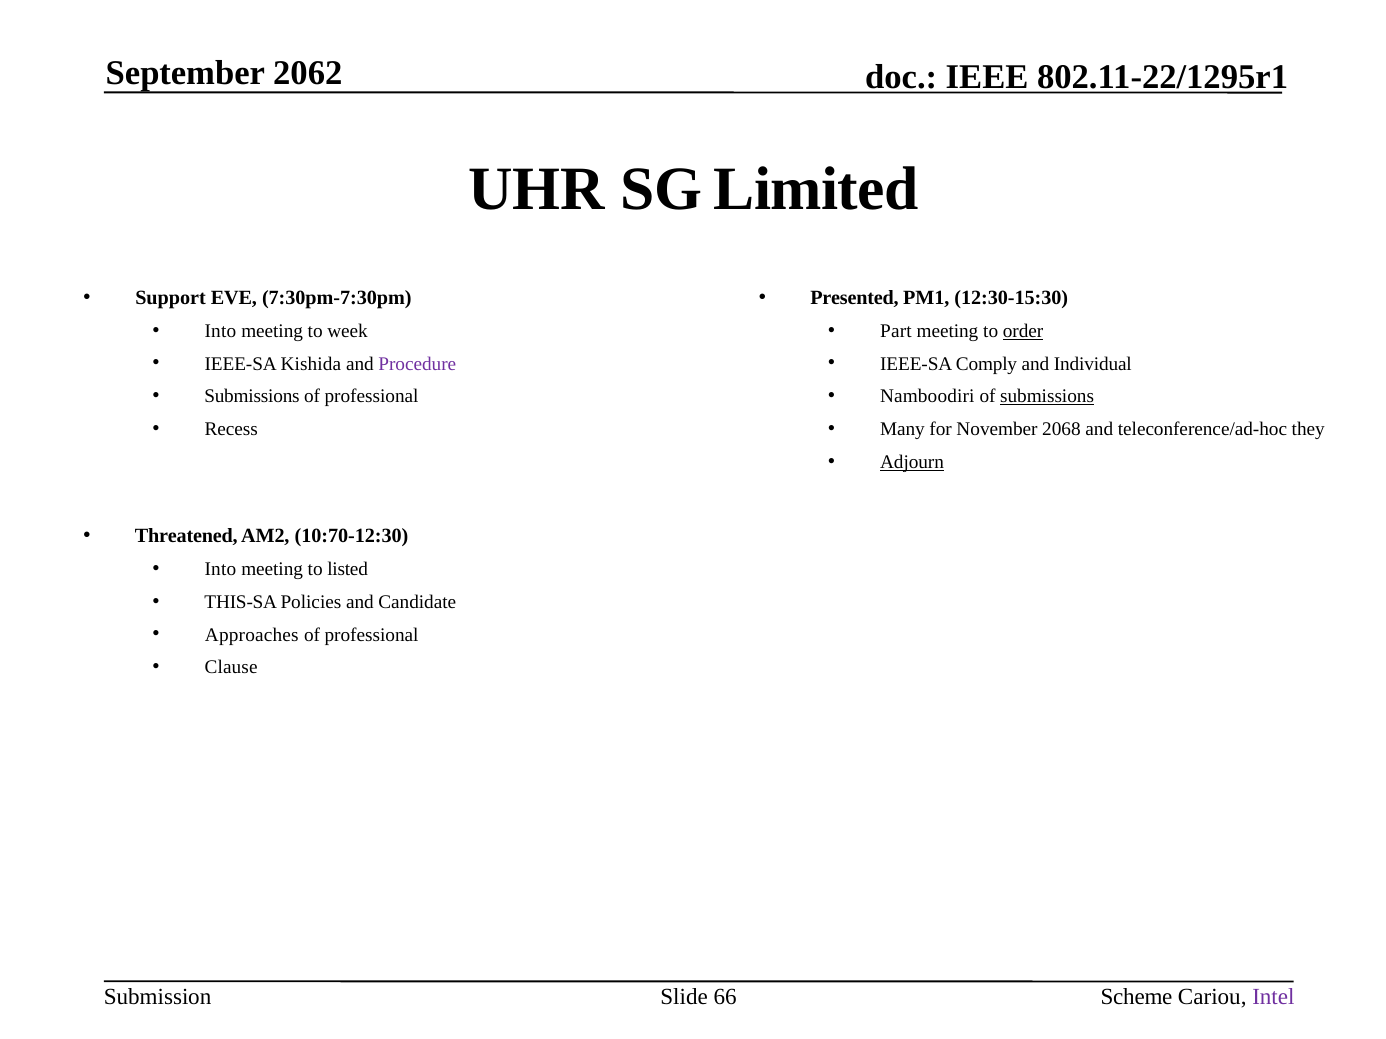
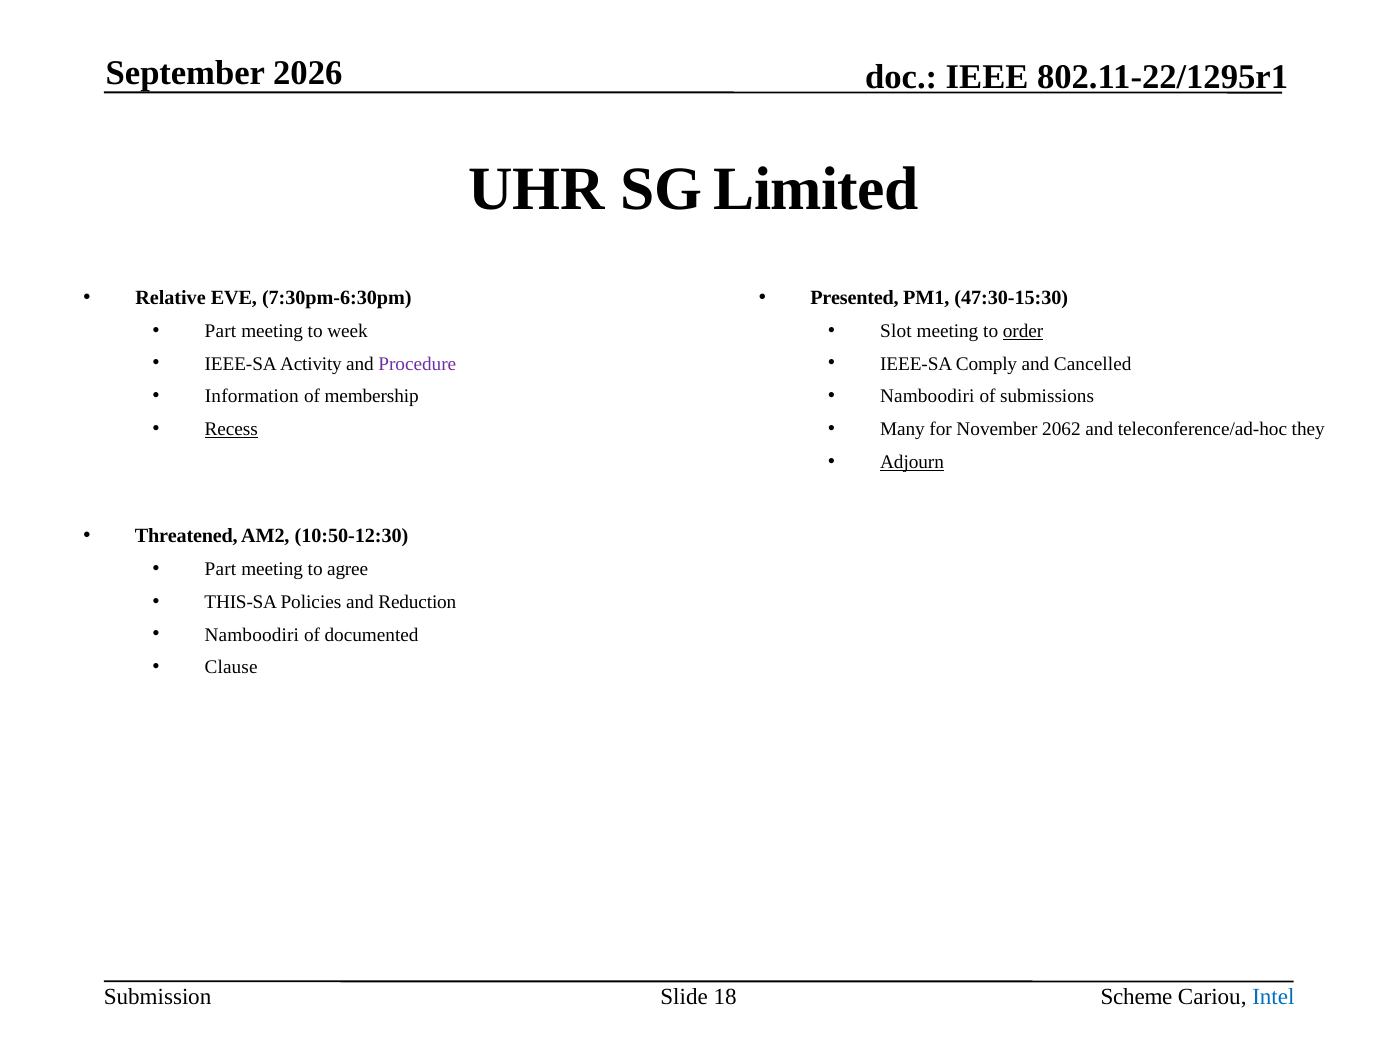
2062: 2062 -> 2026 (308, 73)
12:30-15:30: 12:30-15:30 -> 47:30-15:30 (1011, 298)
Support: Support -> Relative (171, 298)
7:30pm-7:30pm: 7:30pm-7:30pm -> 7:30pm-6:30pm (337, 298)
Part: Part -> Slot (896, 331)
Into: Into -> Part (220, 331)
Individual: Individual -> Cancelled (1093, 364)
Kishida: Kishida -> Activity (311, 364)
submissions underline: present -> none (1047, 397)
Submissions: Submissions -> Information (252, 397)
professional: professional -> membership (372, 397)
Recess underline: none -> present (231, 429)
2068: 2068 -> 2062 (1061, 429)
10:70-12:30: 10:70-12:30 -> 10:50-12:30 (351, 536)
Into: Into -> Part (220, 569)
listed: listed -> agree (348, 569)
Candidate: Candidate -> Reduction (417, 602)
Approaches: Approaches -> Namboodiri (252, 635)
professional: professional -> documented (372, 635)
66: 66 -> 18 (725, 997)
Intel colour: purple -> blue (1273, 997)
